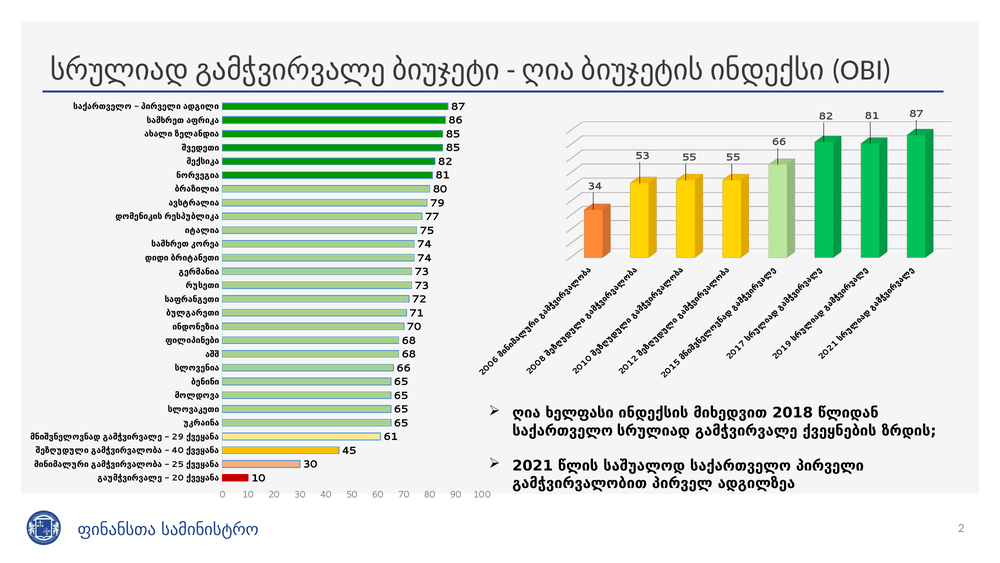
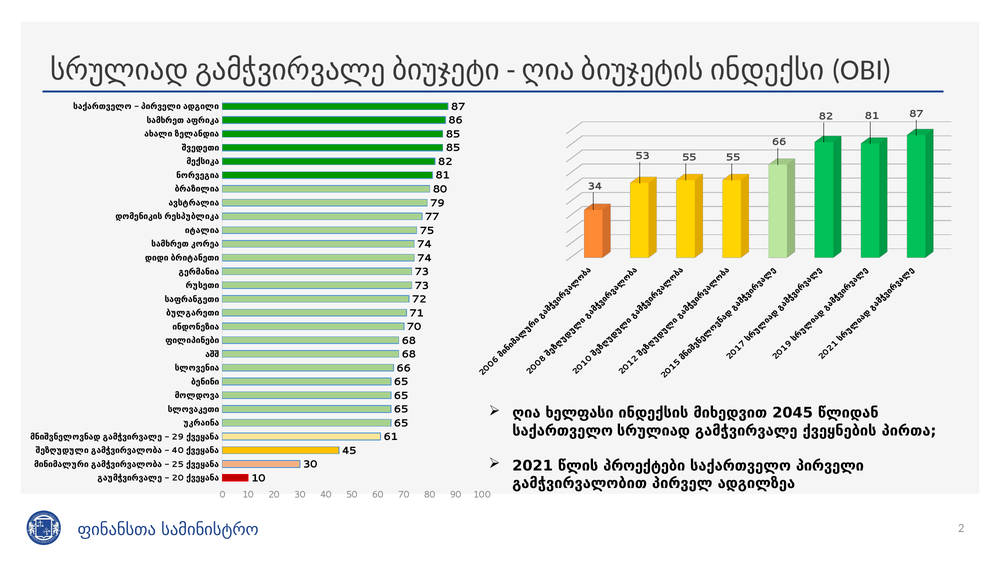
2018: 2018 -> 2045 (793, 413)
ზრდის: ზრდის -> პირთა (909, 430)
საშუალოდ: საშუალოდ -> პროექტები (644, 465)
